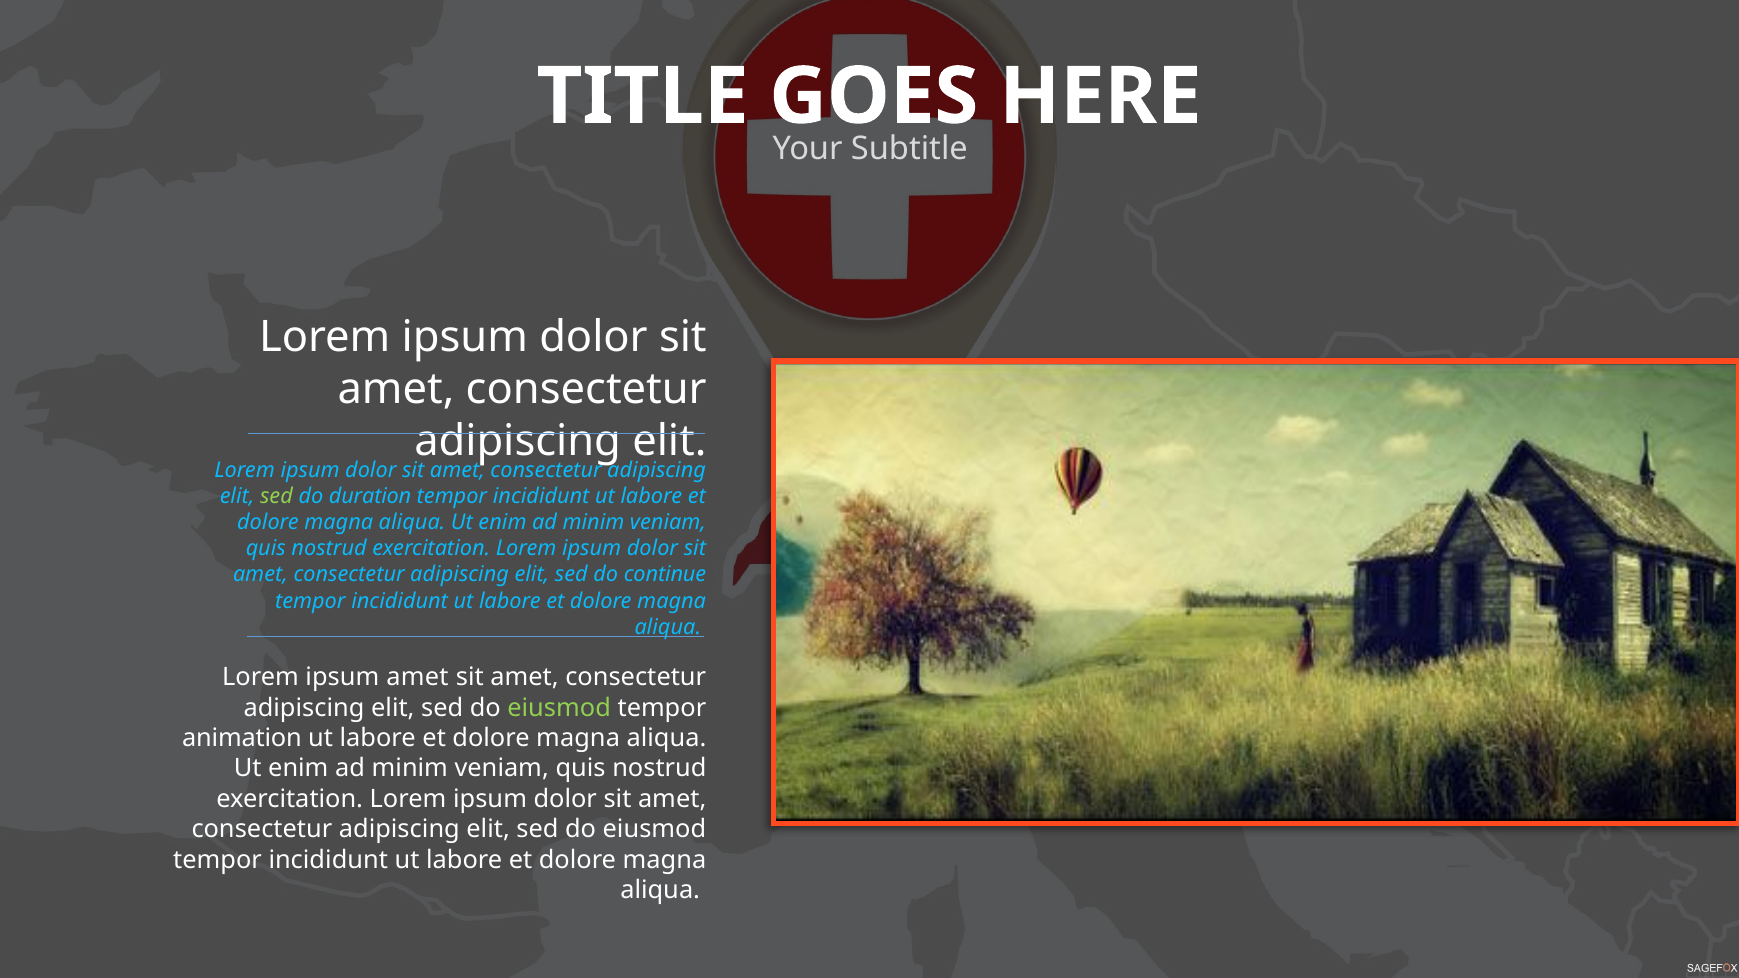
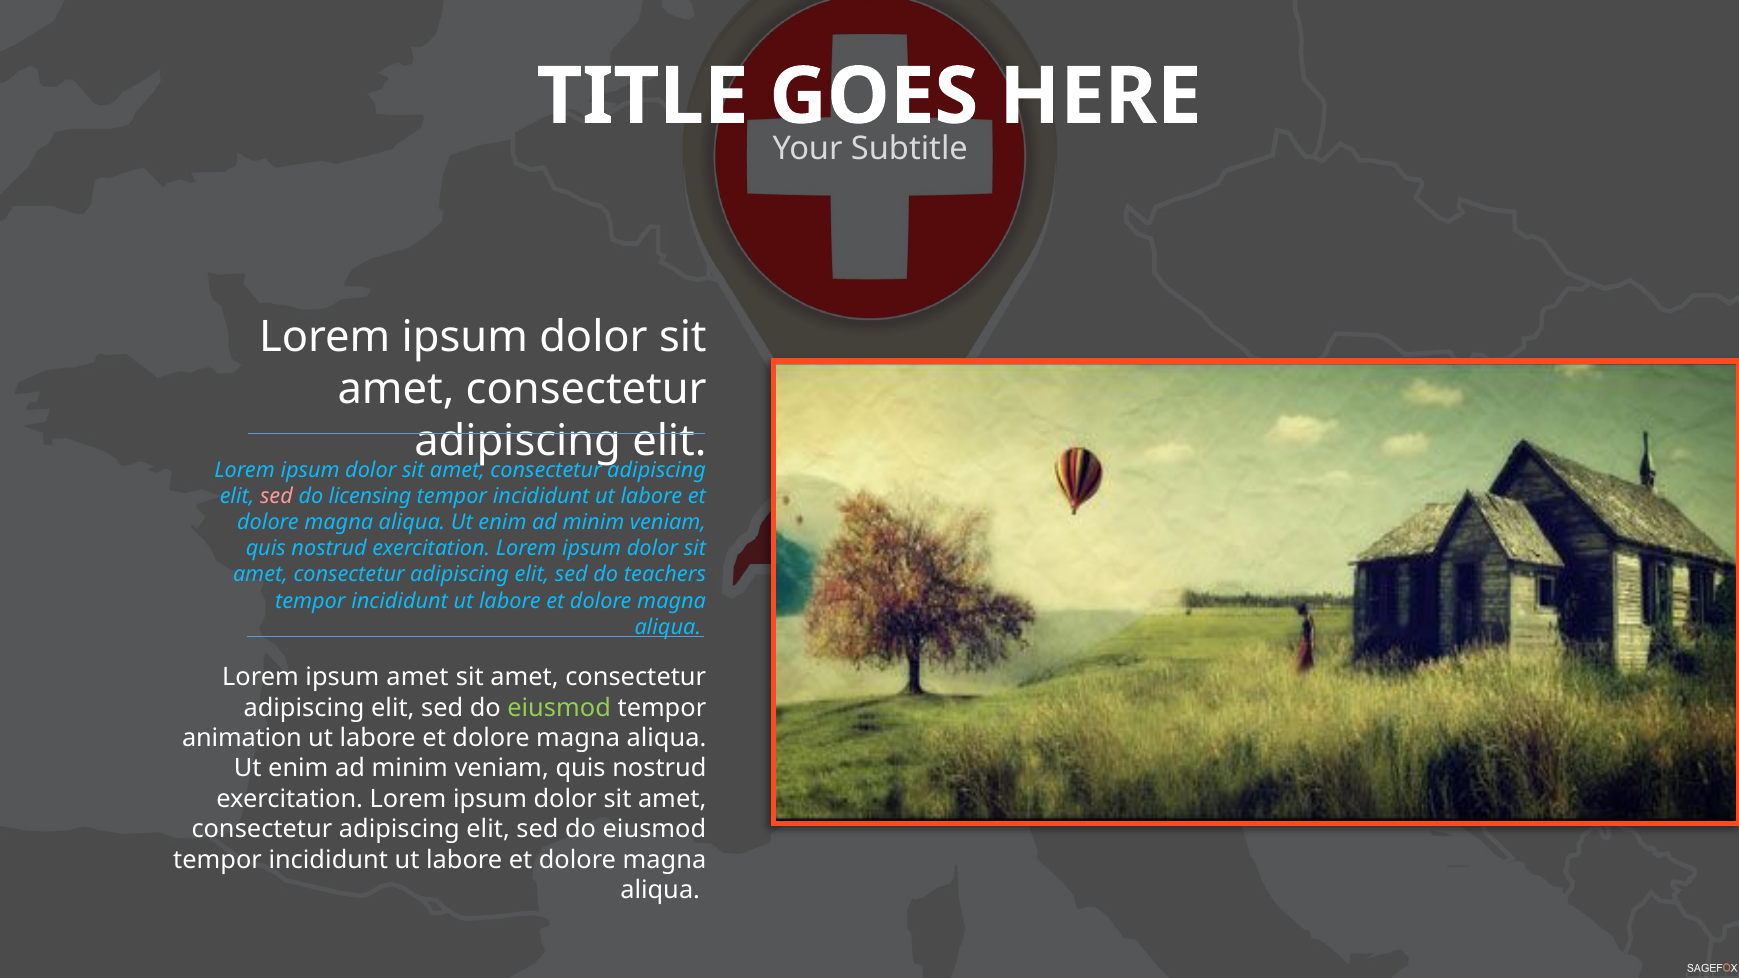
sed colour: light green -> pink (276, 497)
duration: duration -> licensing (370, 497)
continue: continue -> teachers (665, 575)
